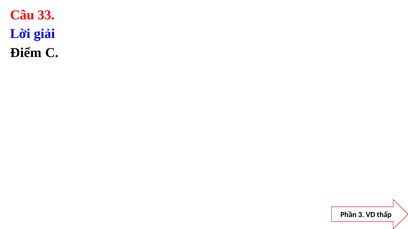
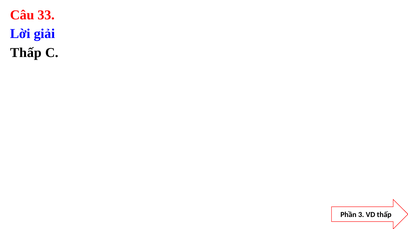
Điểm: Điểm -> Thấp (26, 53)
